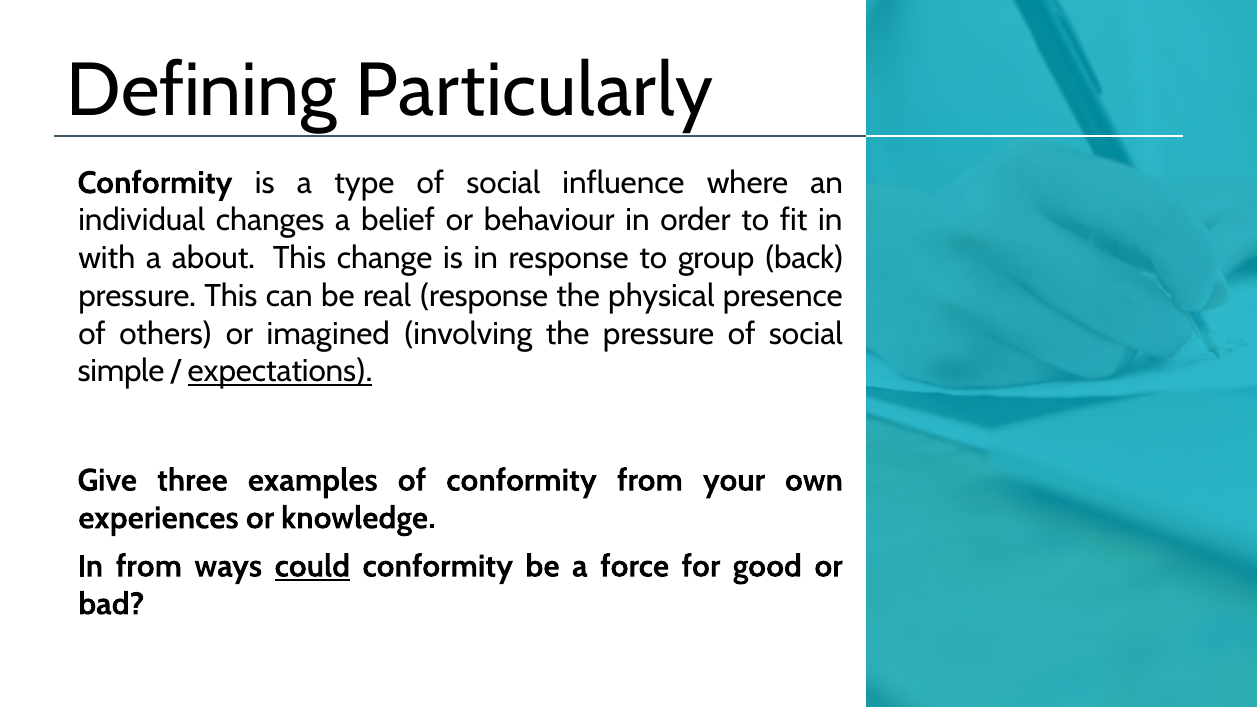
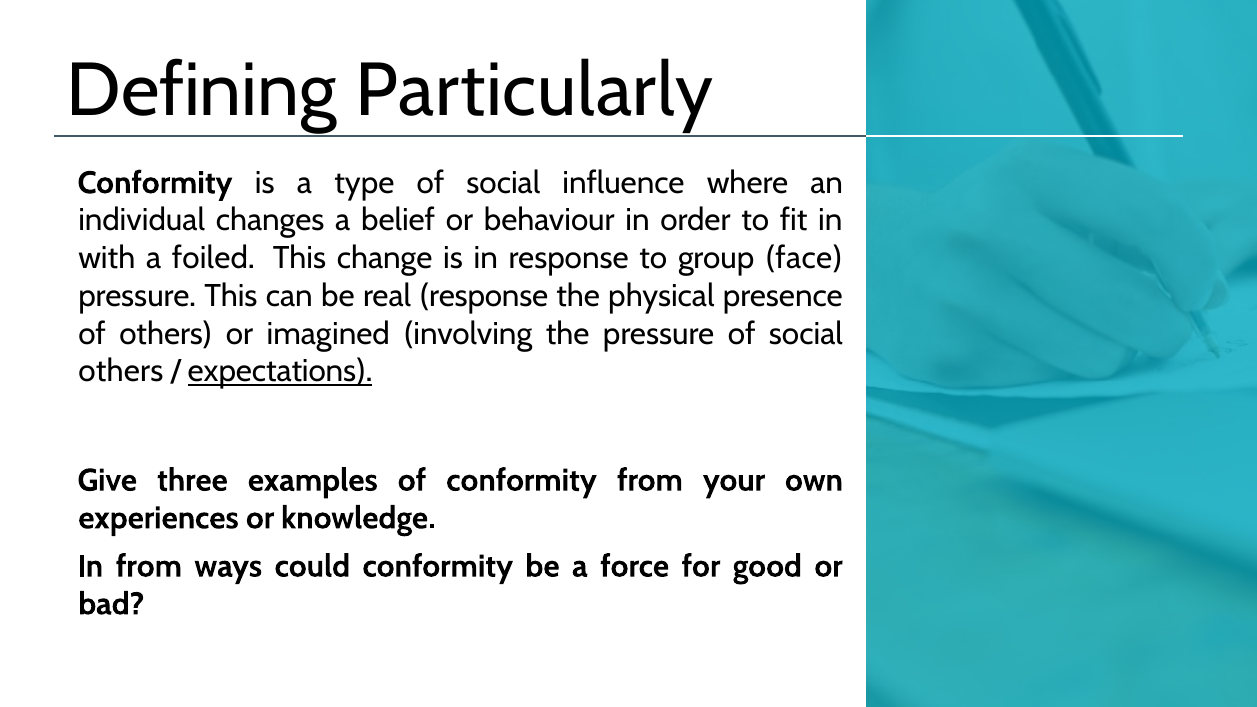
about: about -> foiled (213, 258)
back: back -> face (804, 258)
simple: simple -> others (121, 371)
could underline: present -> none (312, 566)
